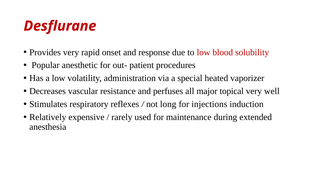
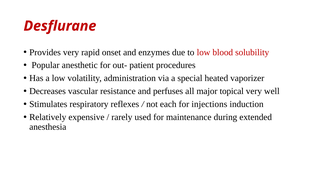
response: response -> enzymes (154, 52)
long: long -> each (168, 104)
